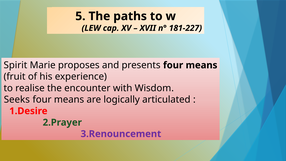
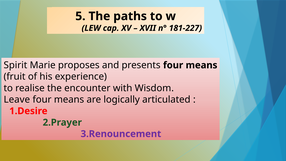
Seeks: Seeks -> Leave (17, 99)
